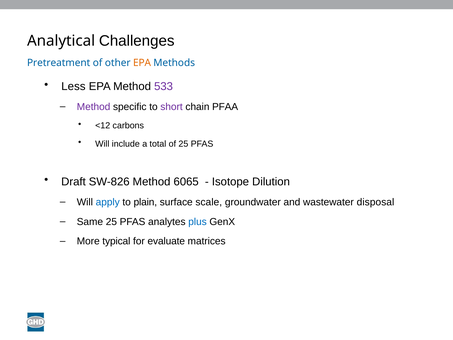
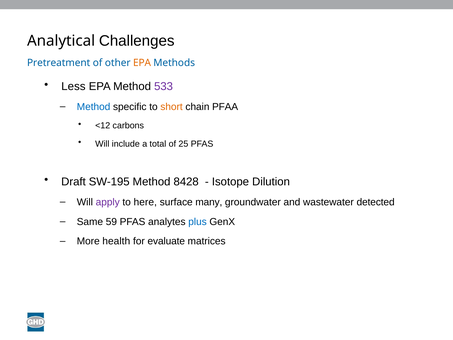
Method colour: purple -> blue (94, 107)
short colour: purple -> orange (172, 107)
SW-826: SW-826 -> SW-195 (109, 182)
6065: 6065 -> 8428 (186, 182)
apply colour: blue -> purple (108, 202)
plain: plain -> here (145, 202)
scale: scale -> many (209, 202)
disposal: disposal -> detected (376, 202)
Same 25: 25 -> 59 (111, 222)
typical: typical -> health (116, 241)
